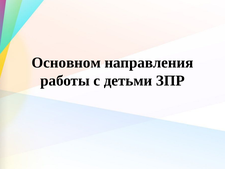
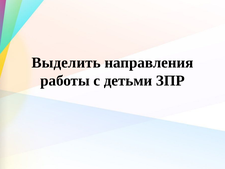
Основном: Основном -> Выделить (66, 63)
